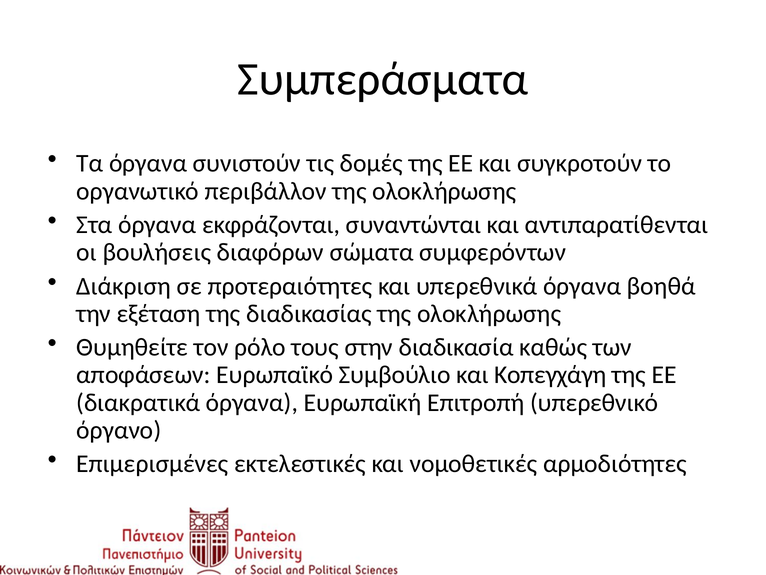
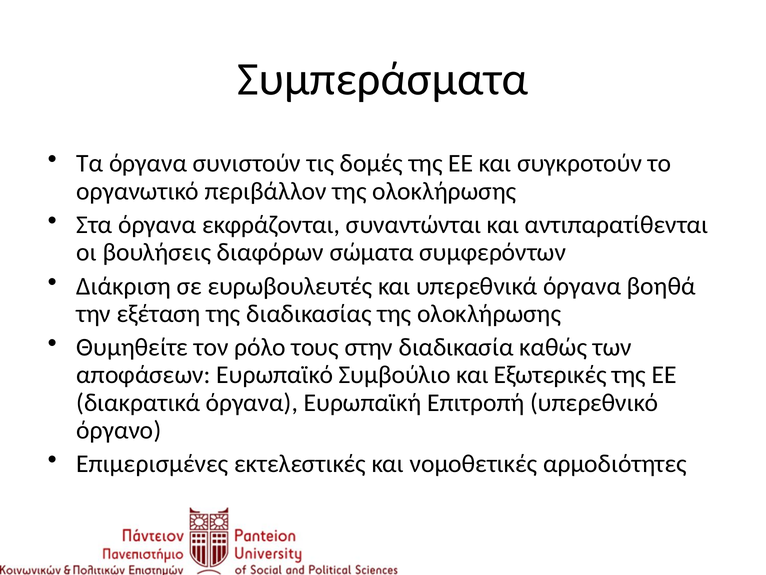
προτεραιότητες: προτεραιότητες -> ευρωβουλευτές (290, 286)
Κοπεγχάγη: Κοπεγχάγη -> Εξωτερικές (550, 375)
